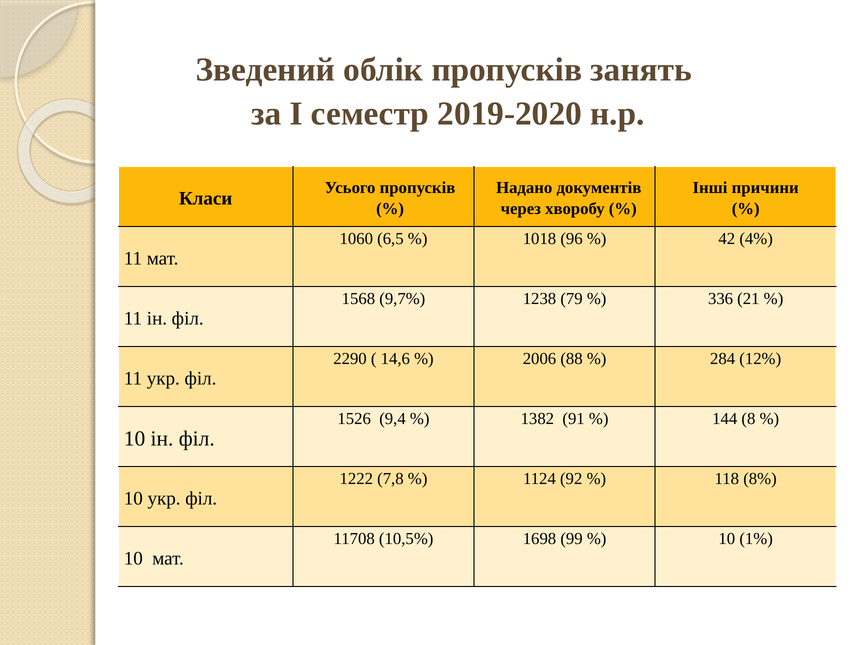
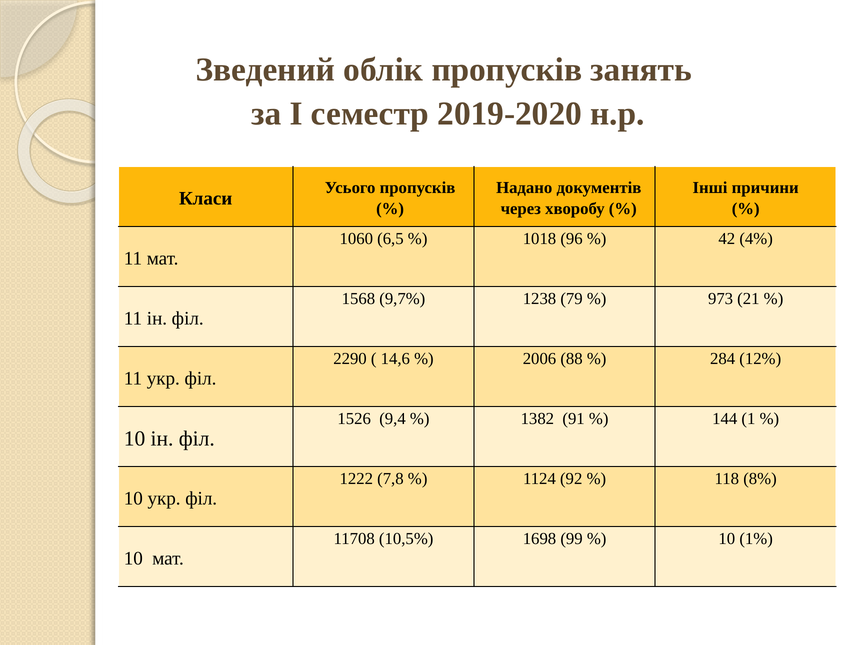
336: 336 -> 973 (721, 299)
8: 8 -> 1 (748, 419)
